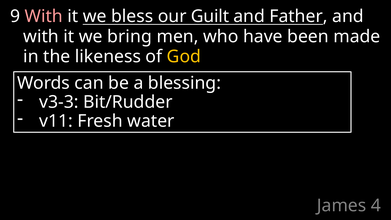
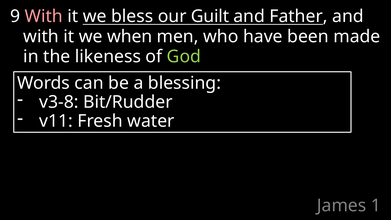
bring: bring -> when (130, 36)
God colour: yellow -> light green (184, 57)
v3-3: v3-3 -> v3-8 (59, 102)
4: 4 -> 1 (376, 205)
